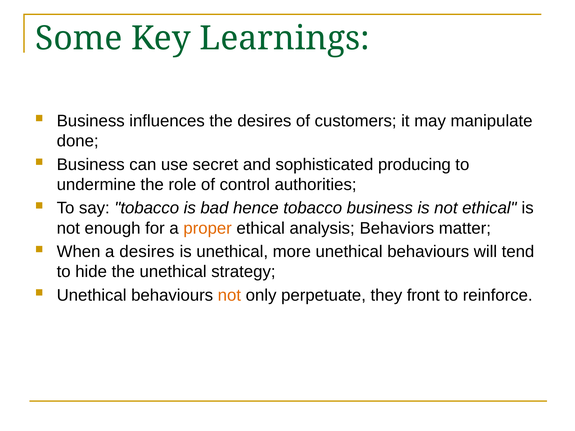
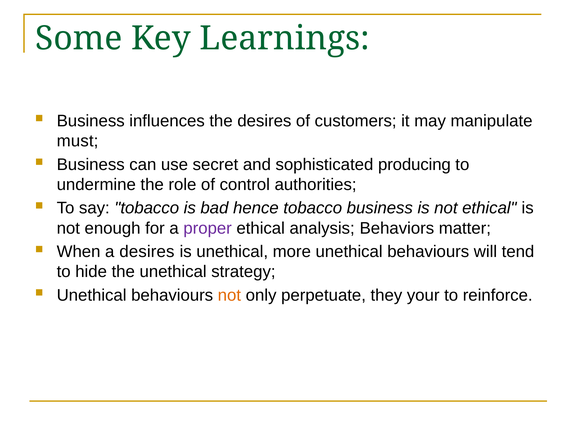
done: done -> must (78, 141)
proper colour: orange -> purple (208, 228)
front: front -> your (423, 295)
